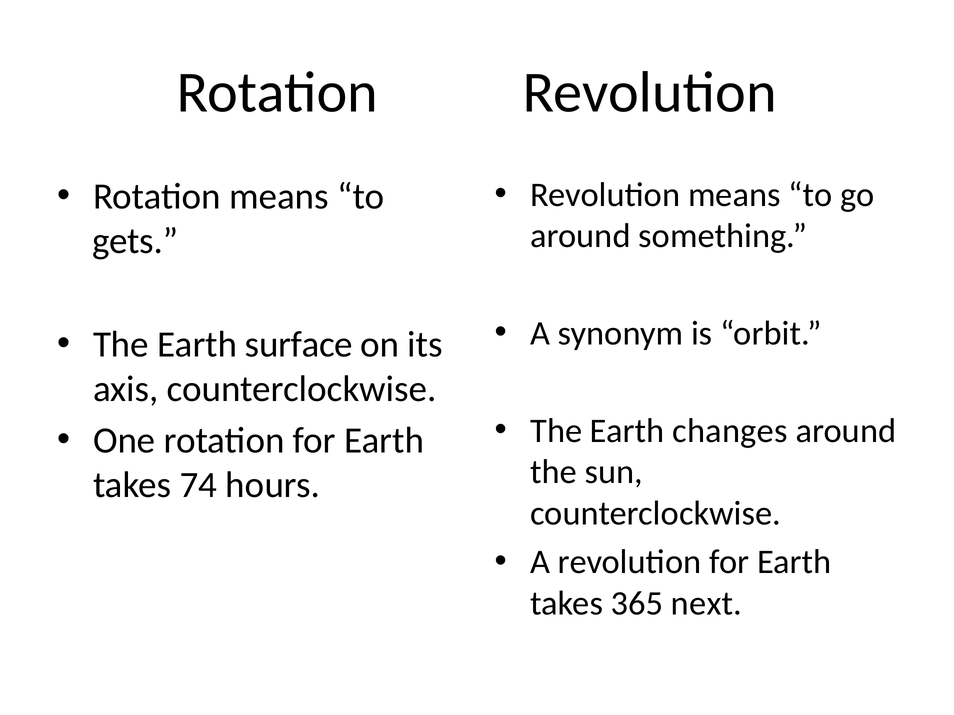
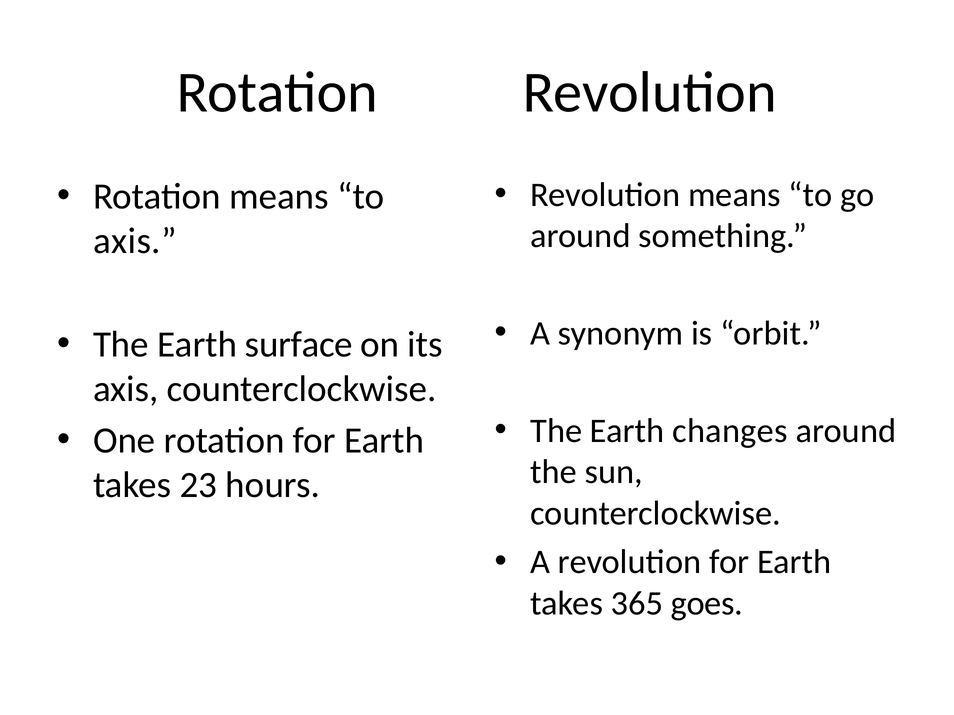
gets: gets -> axis (135, 241)
74: 74 -> 23 (198, 485)
next: next -> goes (707, 604)
